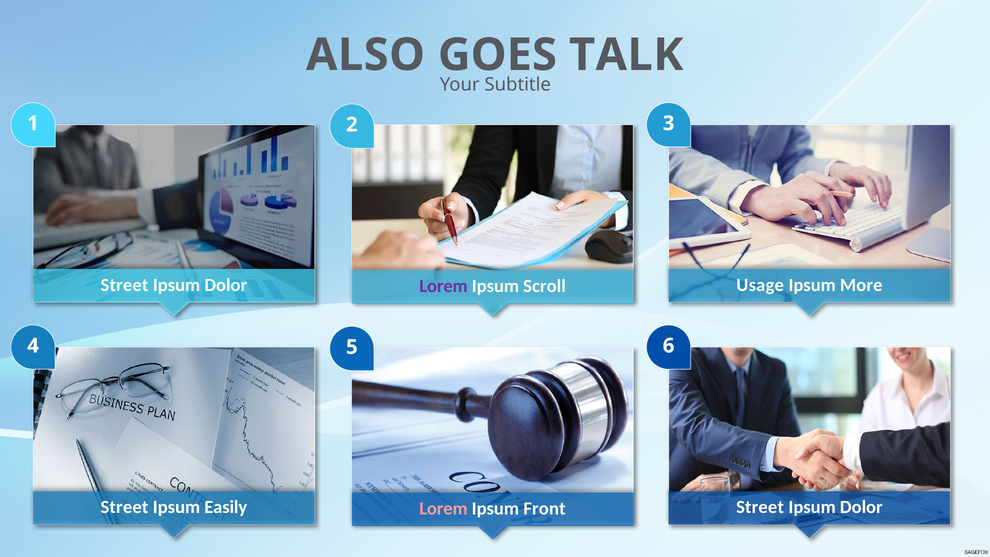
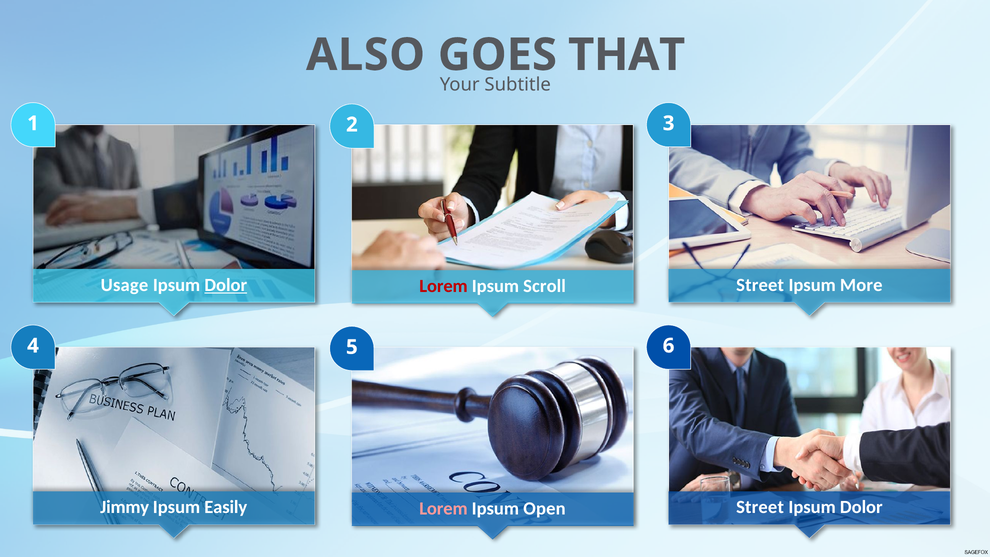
TALK: TALK -> THAT (627, 55)
Street: Street -> Usage (125, 285)
Dolor underline: none -> present (226, 285)
Usage: Usage -> Street (760, 285)
Lorem colour: purple -> red (444, 286)
Street: Street -> Jimmy (125, 507)
Front: Front -> Open (544, 509)
